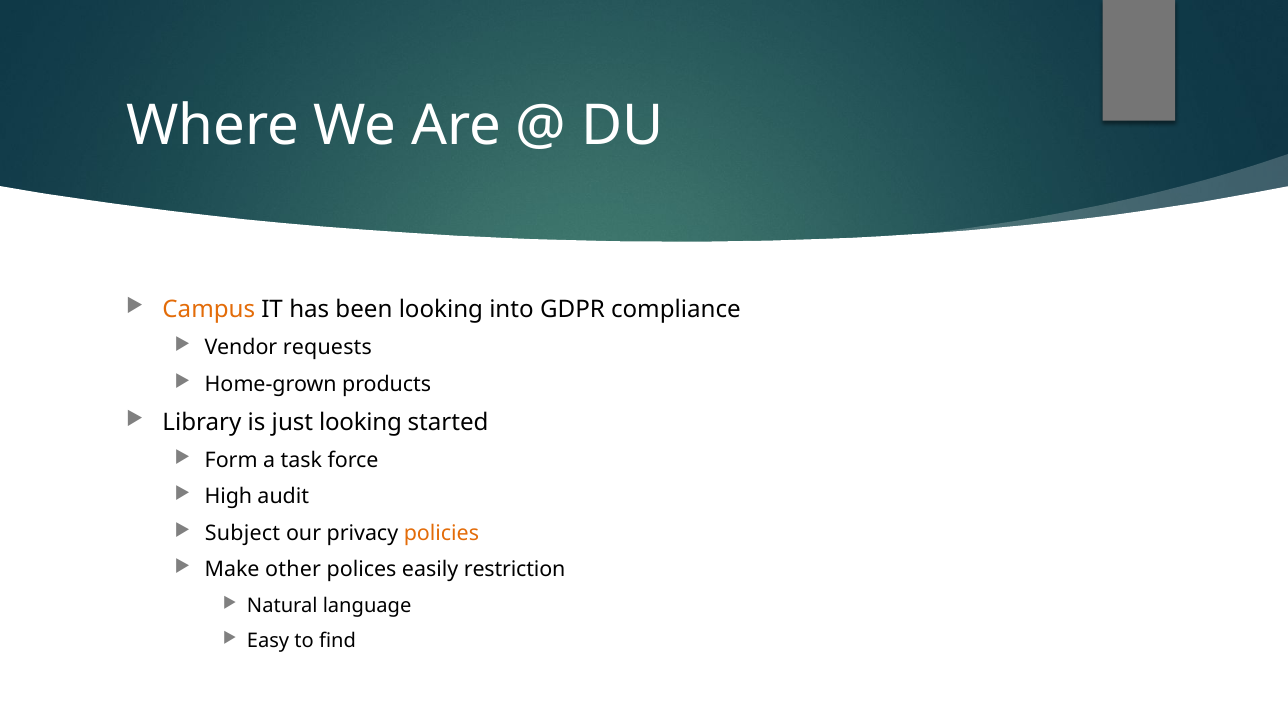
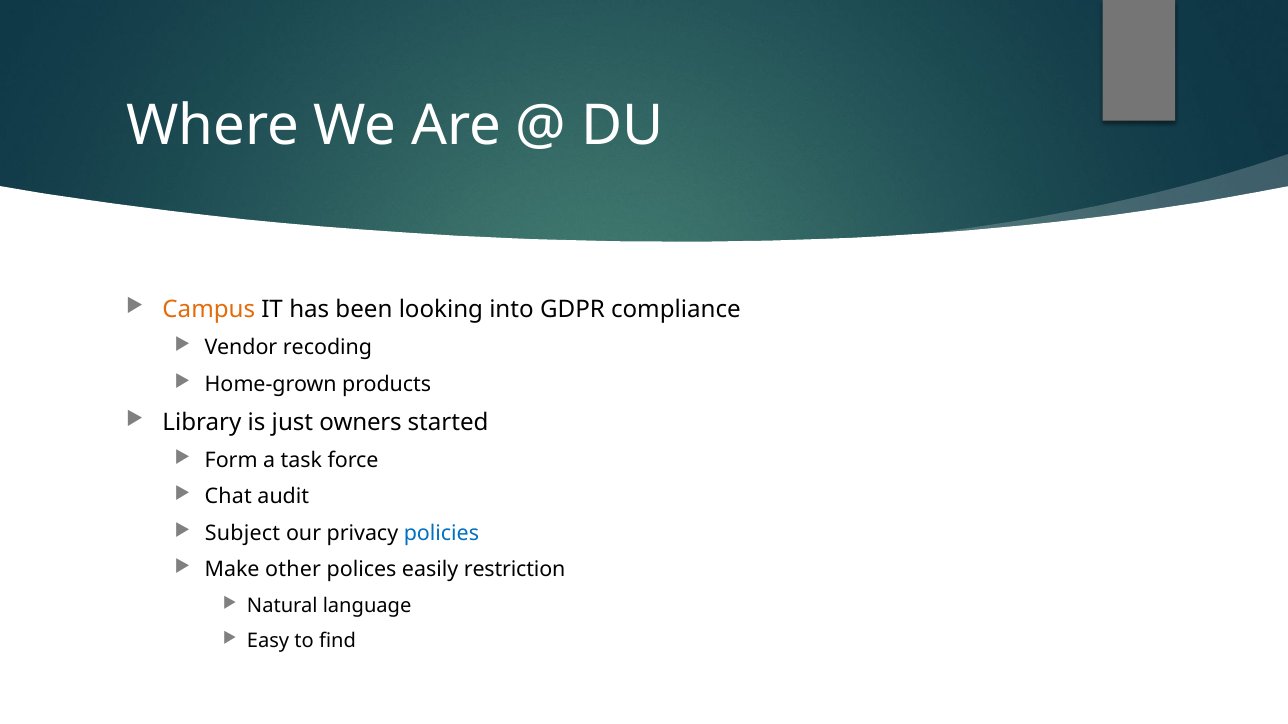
requests: requests -> recoding (327, 348)
just looking: looking -> owners (361, 422)
High: High -> Chat (228, 497)
policies colour: orange -> blue (441, 534)
